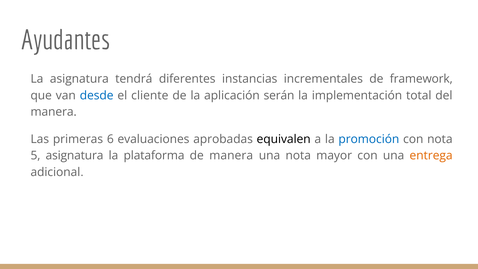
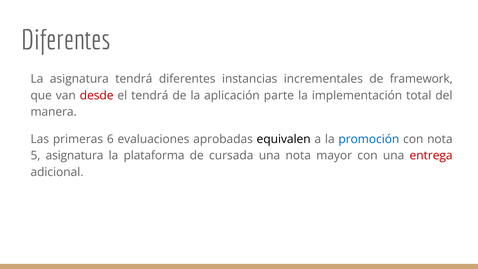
Ayudantes: Ayudantes -> Diferentes (66, 40)
desde colour: blue -> red (97, 95)
el cliente: cliente -> tendrá (150, 95)
serán: serán -> parte (279, 95)
de manera: manera -> cursada (231, 156)
entrega colour: orange -> red (431, 156)
